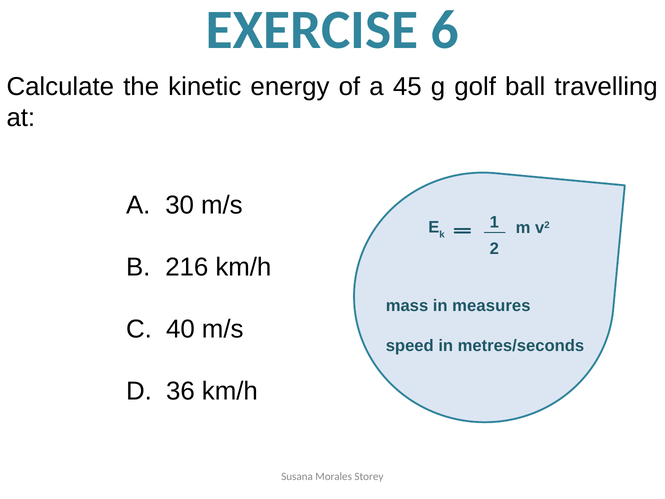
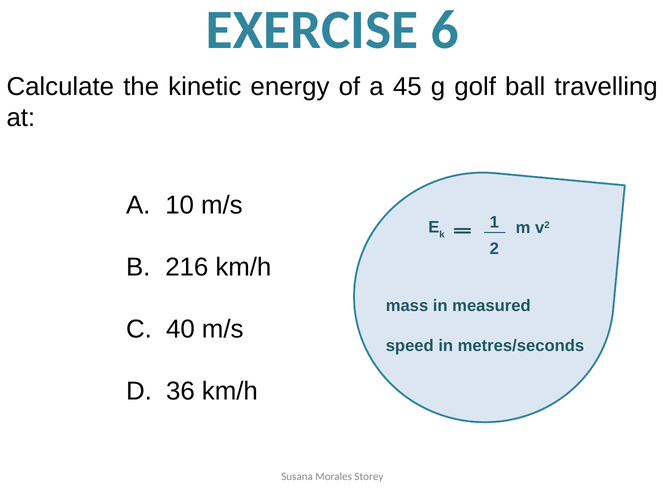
30: 30 -> 10 (180, 205)
measures: measures -> measured (491, 306)
